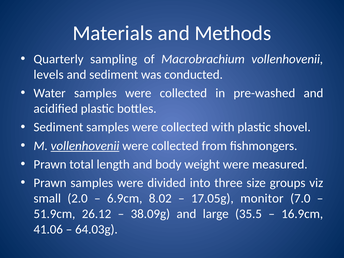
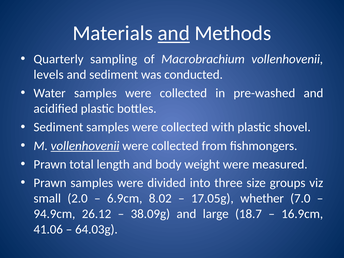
and underline: none -> present (174, 33)
monitor: monitor -> whether (262, 198)
51.9cm: 51.9cm -> 94.9cm (54, 214)
35.5: 35.5 -> 18.7 (249, 214)
